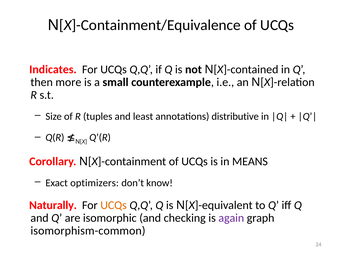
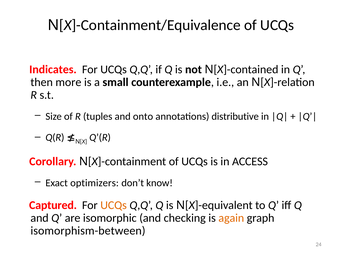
least: least -> onto (143, 117)
MEANS: MEANS -> ACCESS (250, 162)
Naturally: Naturally -> Captured (53, 206)
again colour: purple -> orange (231, 218)
isomorphism-common: isomorphism-common -> isomorphism-between (88, 231)
